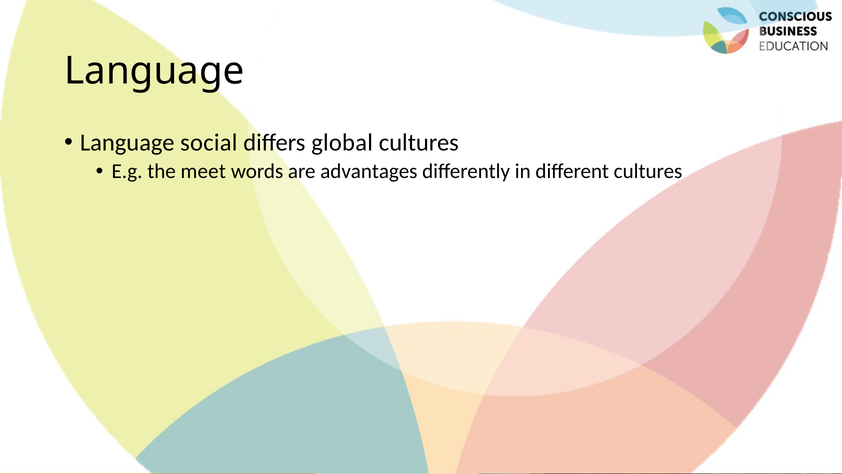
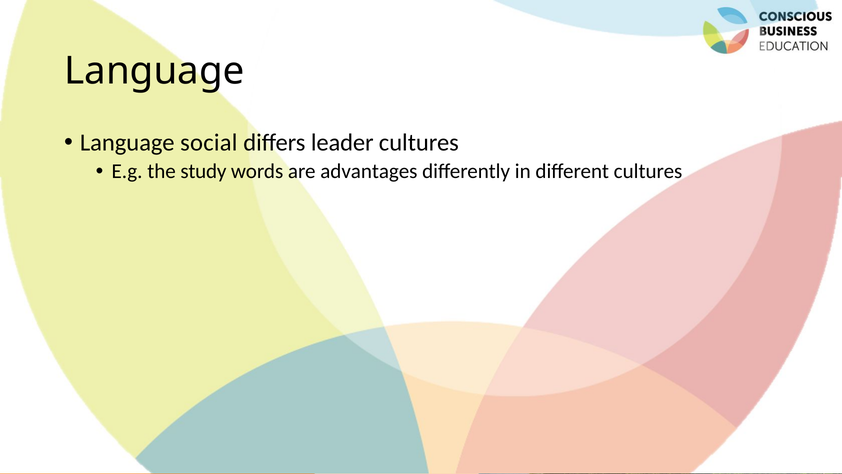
global: global -> leader (342, 142)
meet: meet -> study (203, 171)
